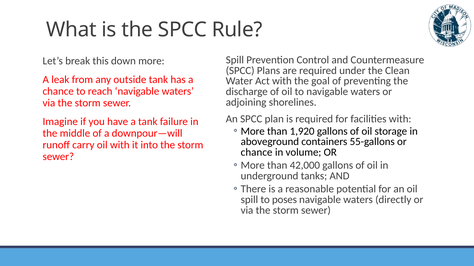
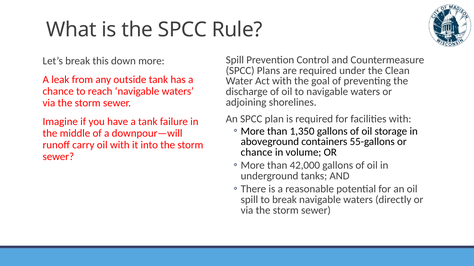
1,920: 1,920 -> 1,350 (302, 131)
to poses: poses -> break (285, 200)
